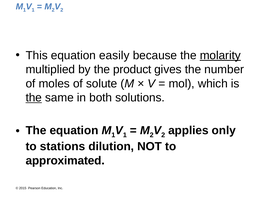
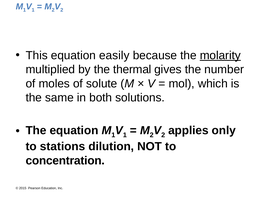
product: product -> thermal (132, 69)
the underline: present -> none (34, 97)
approximated: approximated -> concentration (65, 160)
